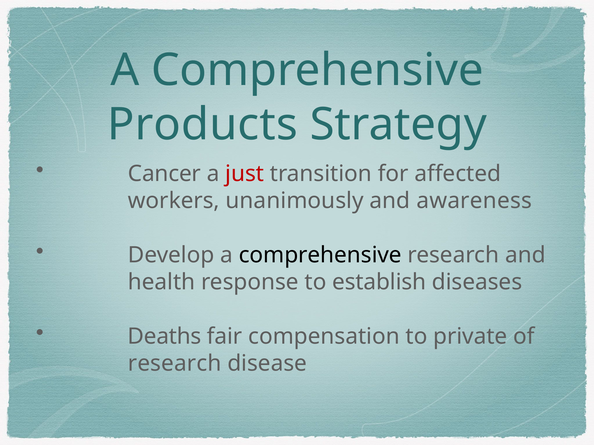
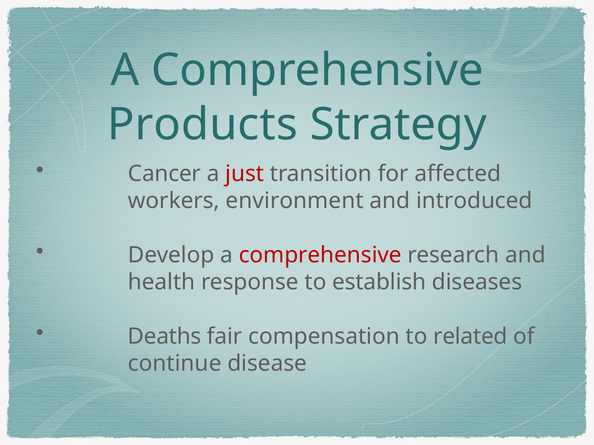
unanimously: unanimously -> environment (295, 201)
awareness: awareness -> introduced (474, 201)
comprehensive colour: black -> red (320, 255)
private: private -> related (470, 337)
research: research -> continue (175, 364)
